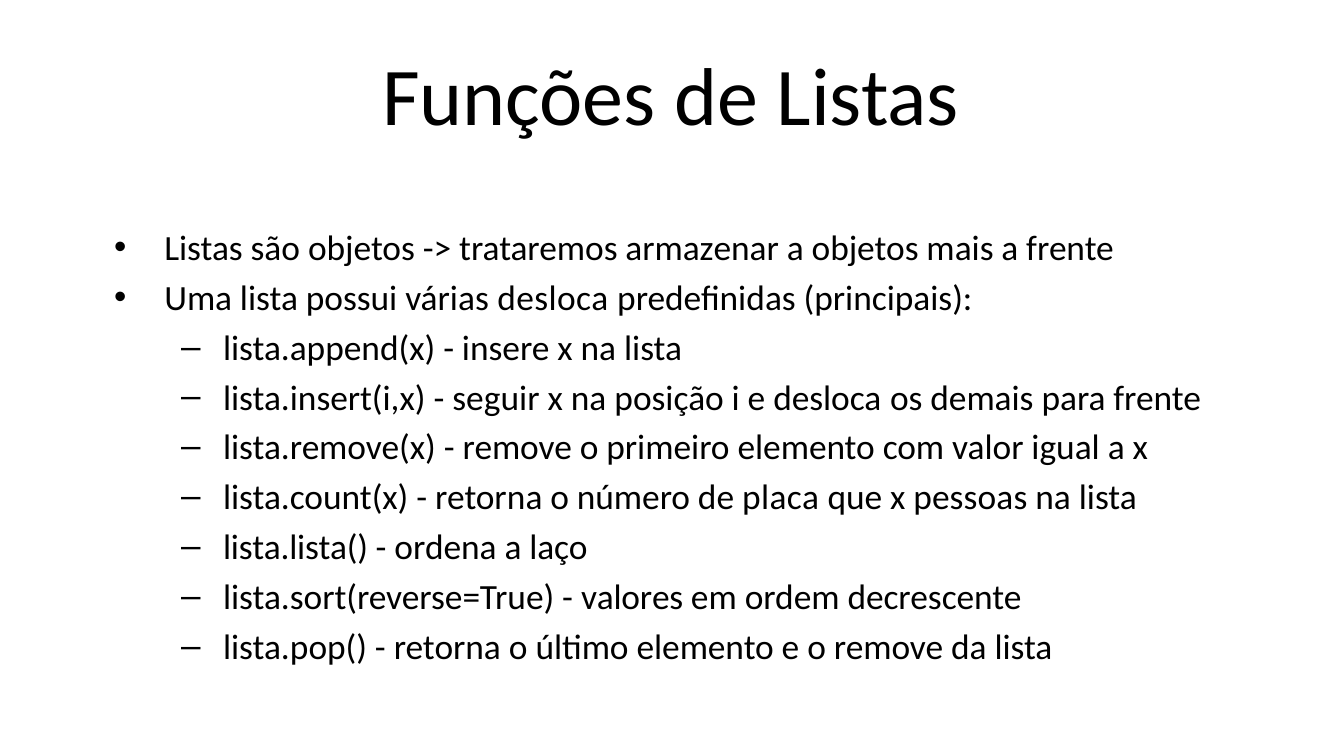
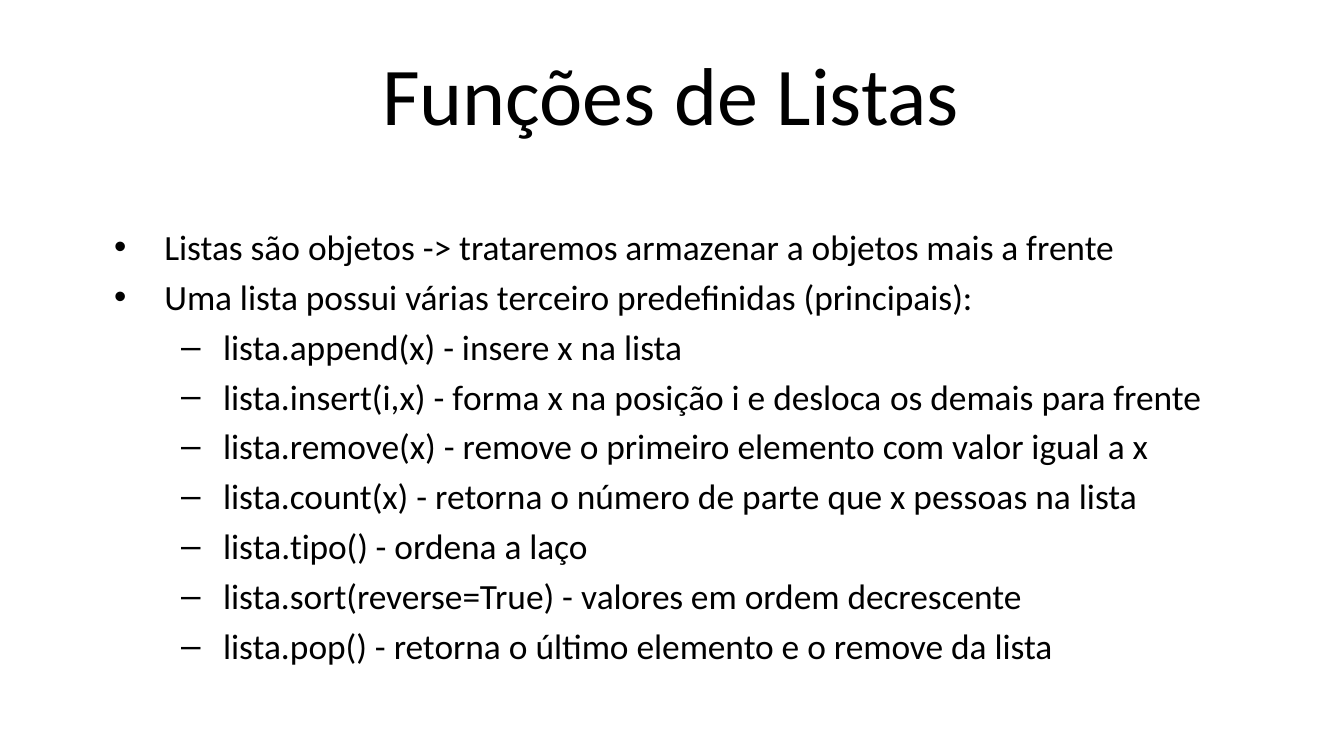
várias desloca: desloca -> terceiro (553, 298)
seguir: seguir -> forma (496, 398)
placa: placa -> parte (781, 498)
lista.lista(: lista.lista( -> lista.tipo( (296, 548)
